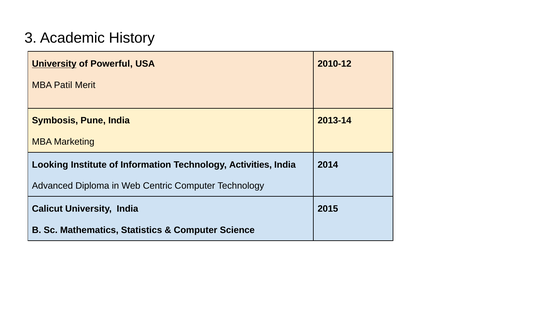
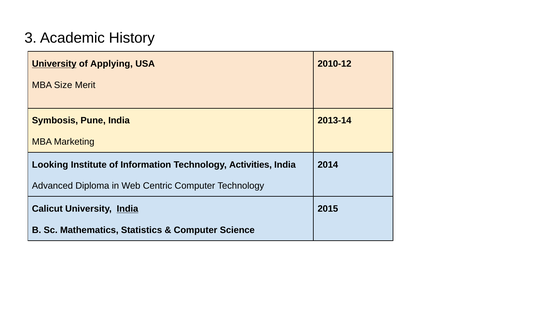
Powerful: Powerful -> Applying (112, 64)
Patil: Patil -> Size (63, 85)
India underline: none -> present (128, 209)
